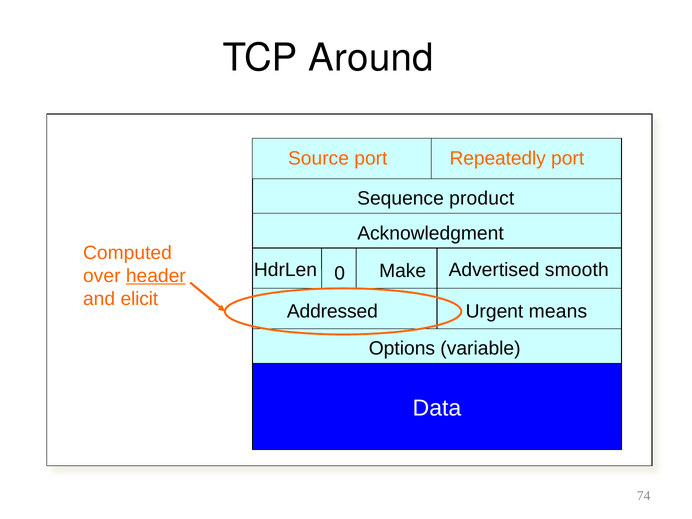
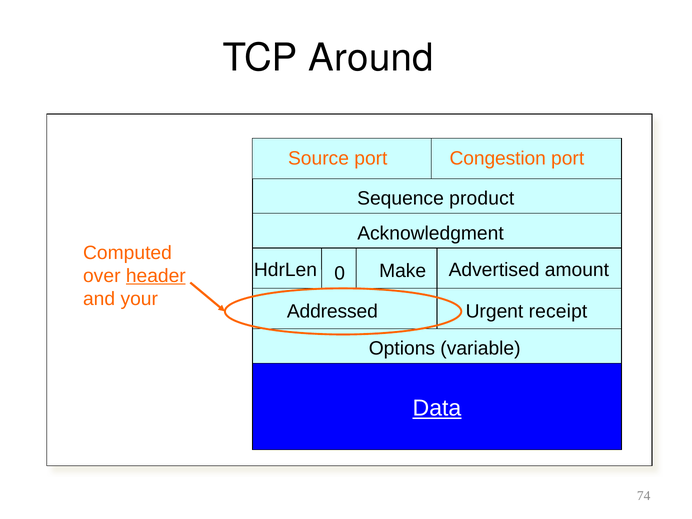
Repeatedly: Repeatedly -> Congestion (498, 158)
smooth: smooth -> amount (577, 270)
elicit: elicit -> your (139, 299)
means: means -> receipt (558, 311)
Data underline: none -> present (437, 408)
